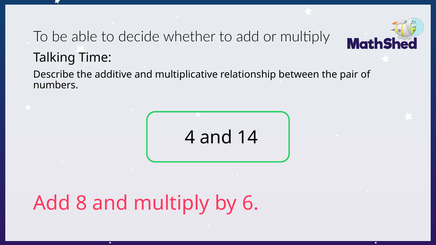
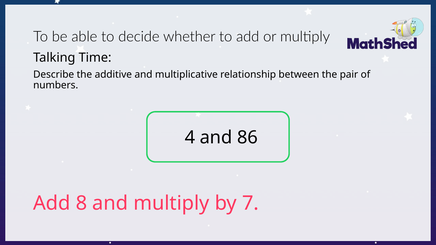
14: 14 -> 86 (247, 138)
6: 6 -> 7 (250, 203)
